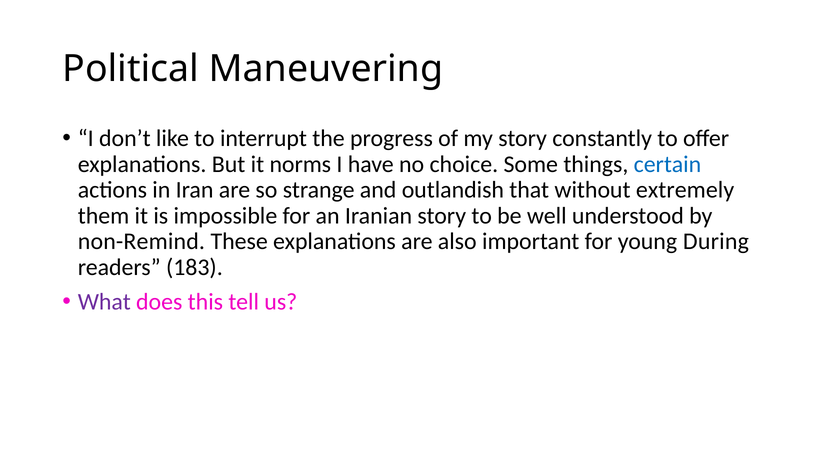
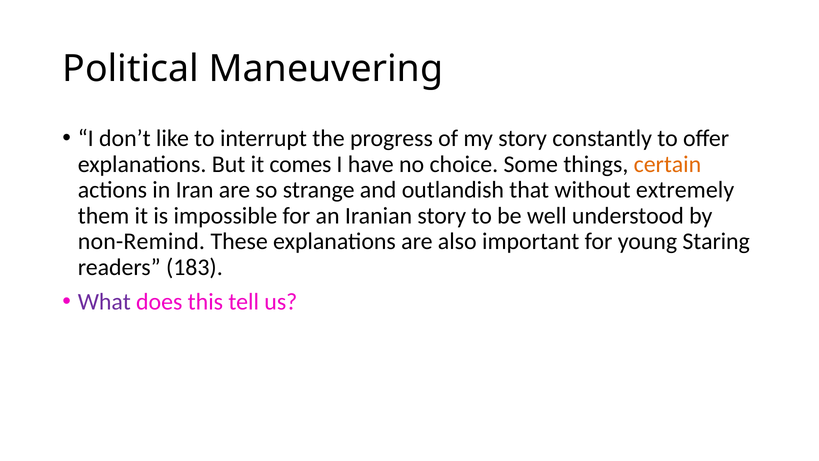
norms: norms -> comes (300, 164)
certain colour: blue -> orange (667, 164)
During: During -> Staring (716, 241)
